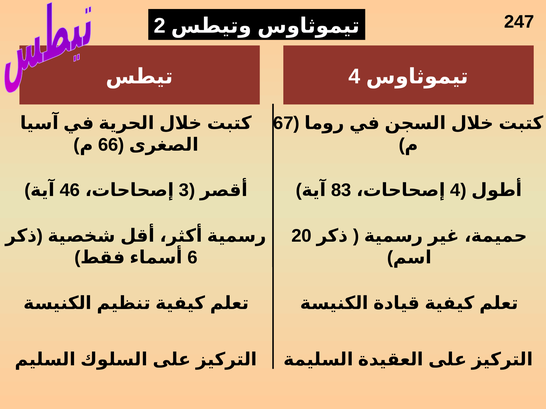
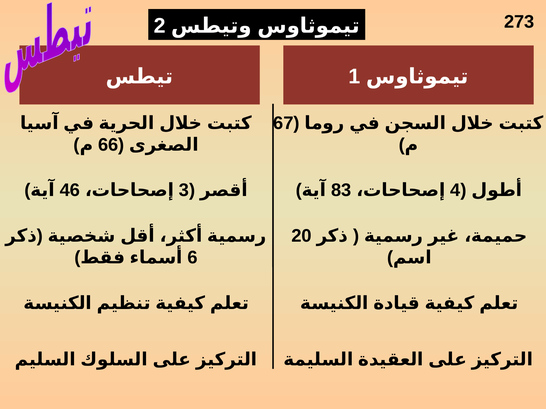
247: 247 -> 273 (519, 22)
4: 4 -> 1 (354, 77)
